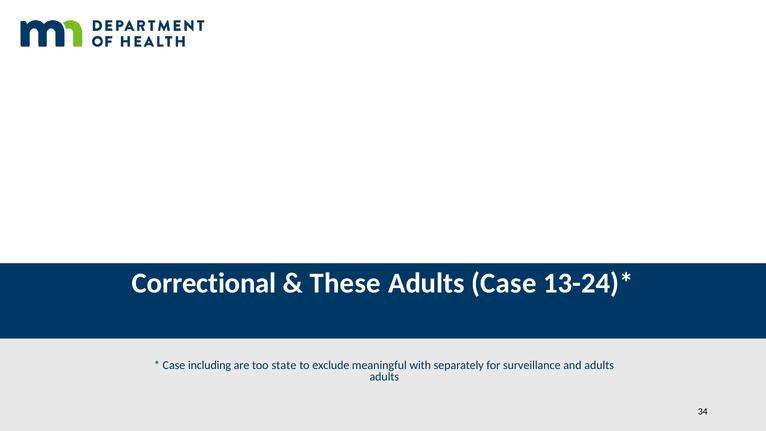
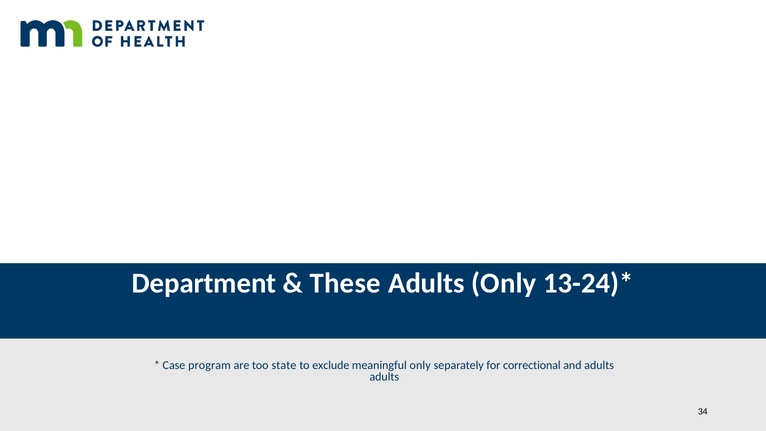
Correctional: Correctional -> Department (204, 283)
Adults Case: Case -> Only (504, 283)
including: including -> program (209, 365)
meaningful with: with -> only (420, 365)
surveillance: surveillance -> correctional (532, 365)
